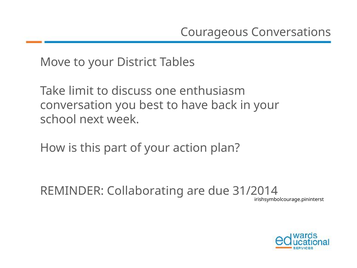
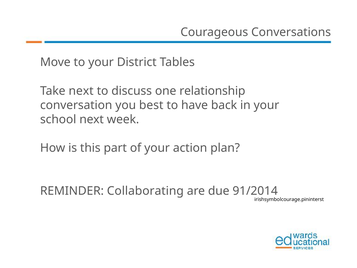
Take limit: limit -> next (81, 91)
enthusiasm: enthusiasm -> relationship (212, 91)
31/2014: 31/2014 -> 91/2014 (255, 191)
